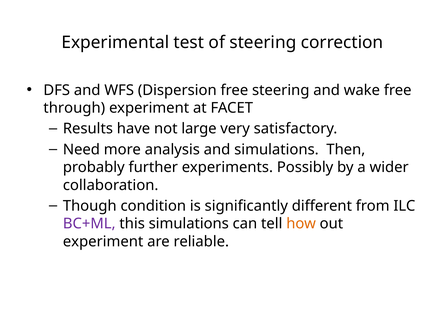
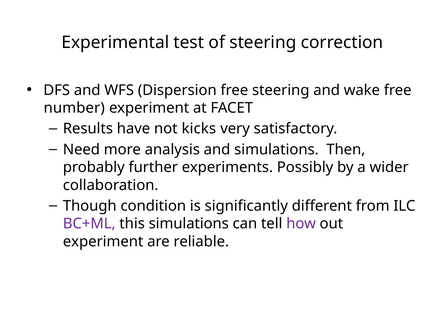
through: through -> number (74, 108)
large: large -> kicks (199, 129)
how colour: orange -> purple (301, 224)
